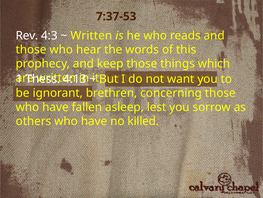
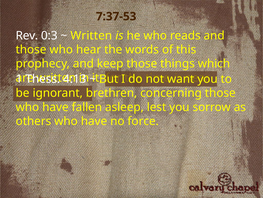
4:3: 4:3 -> 0:3 (49, 35)
killed: killed -> force (143, 121)
